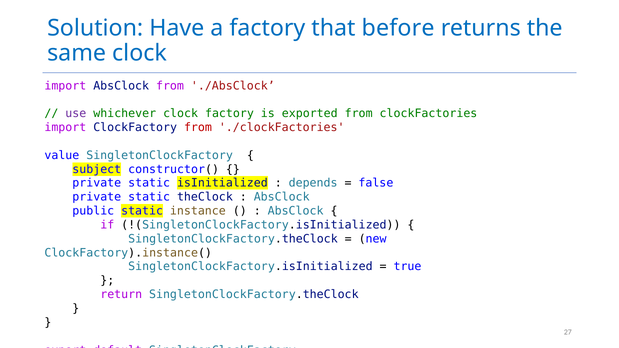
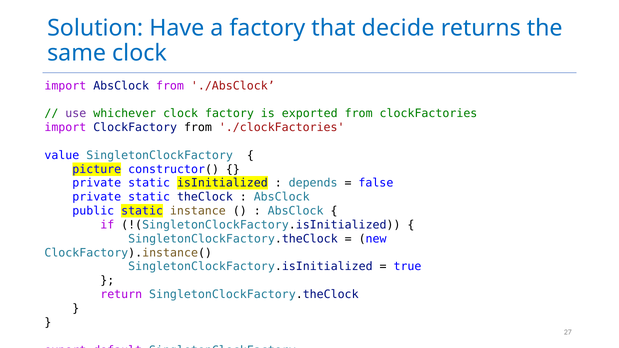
before: before -> decide (398, 28)
from colour: red -> black (198, 128)
subject: subject -> picture (97, 169)
